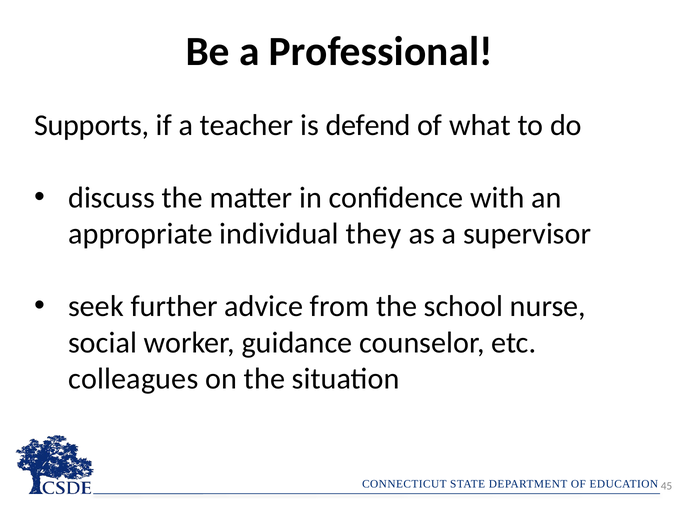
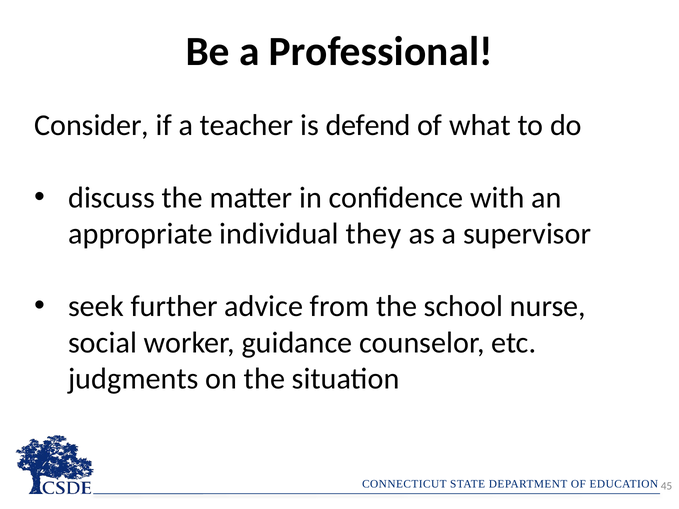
Supports: Supports -> Consider (92, 125)
colleagues: colleagues -> judgments (133, 379)
